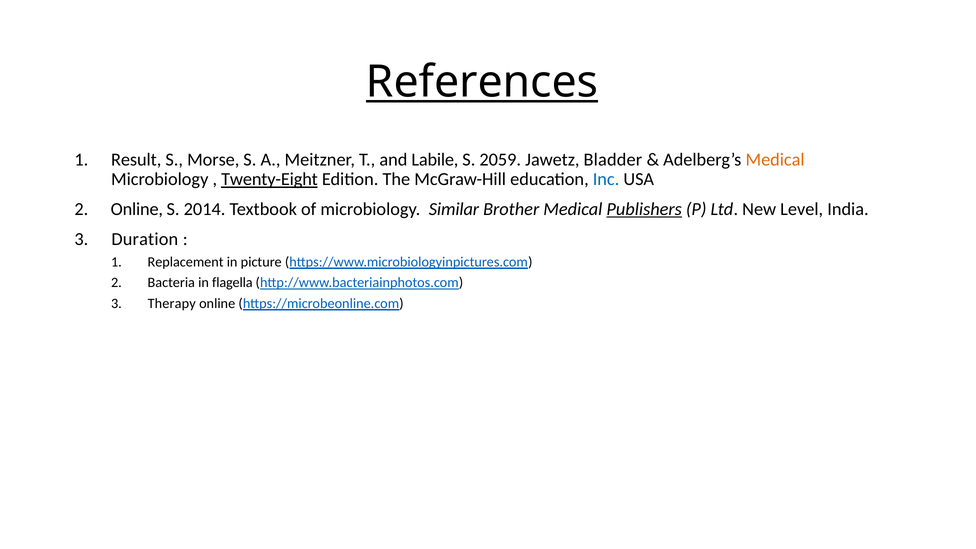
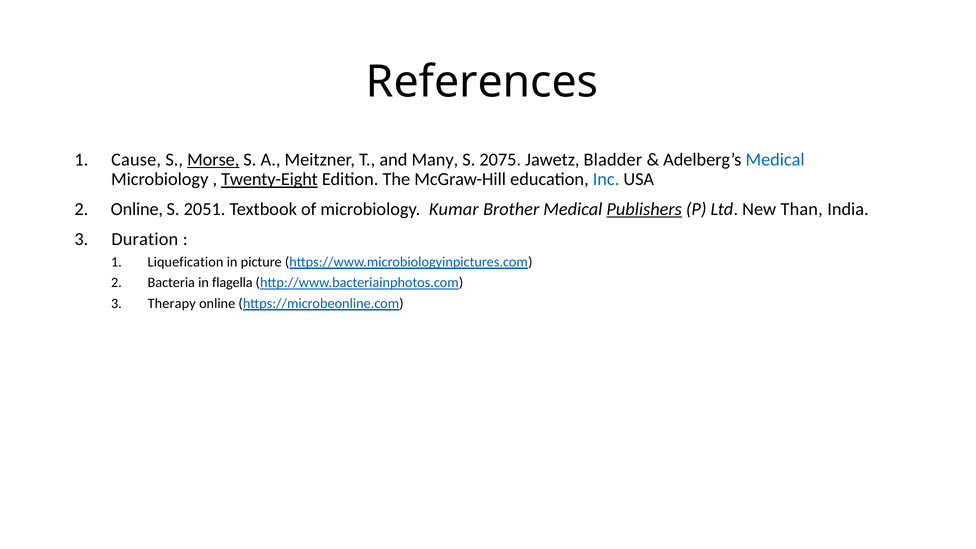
References underline: present -> none (482, 82)
Result: Result -> Cause (136, 160)
Morse underline: none -> present (213, 160)
Labile: Labile -> Many (435, 160)
2059: 2059 -> 2075 (500, 160)
Medical colour: orange -> blue (775, 160)
2014: 2014 -> 2051 (205, 209)
Similar: Similar -> Kumar (454, 209)
Level: Level -> Than (802, 209)
Replacement: Replacement -> Liquefication (186, 262)
